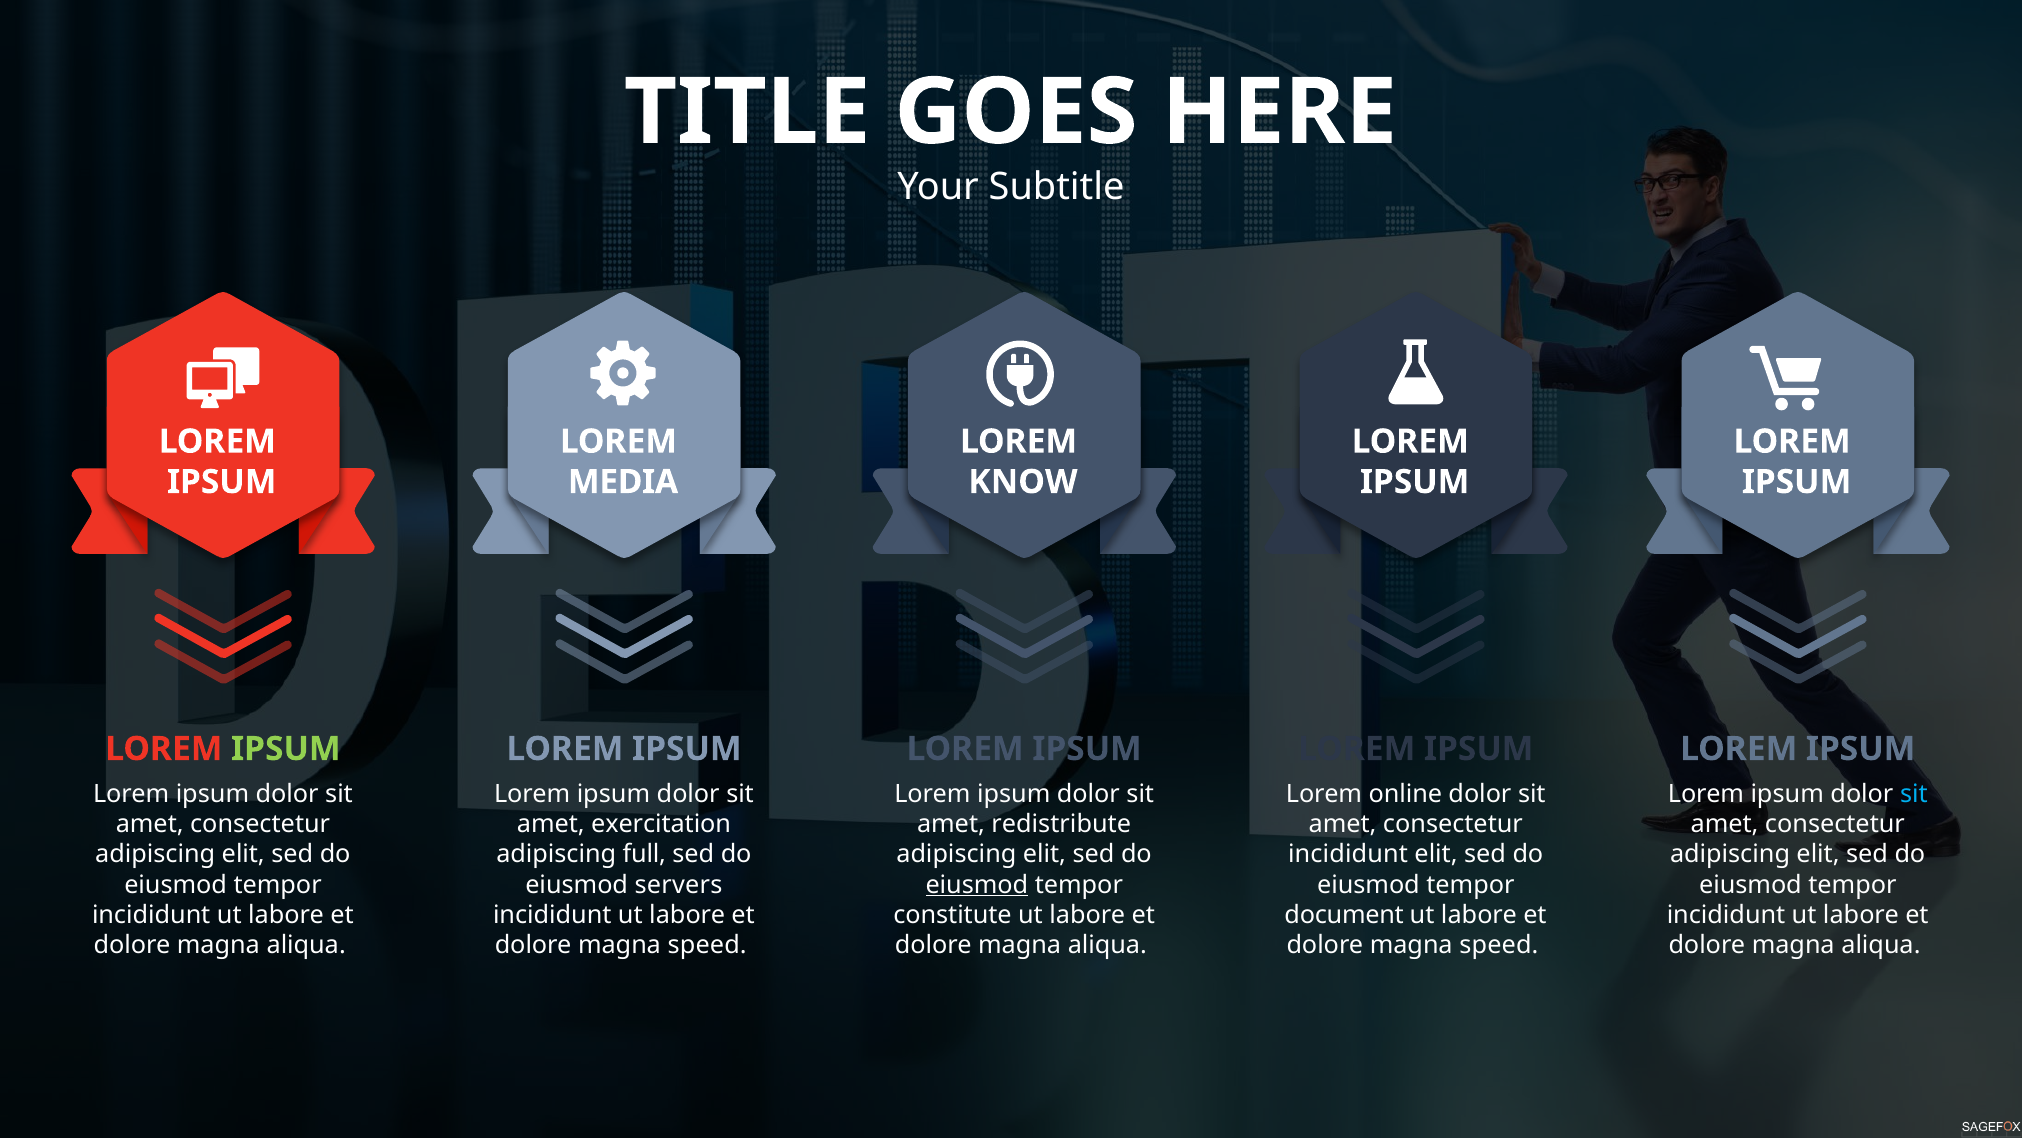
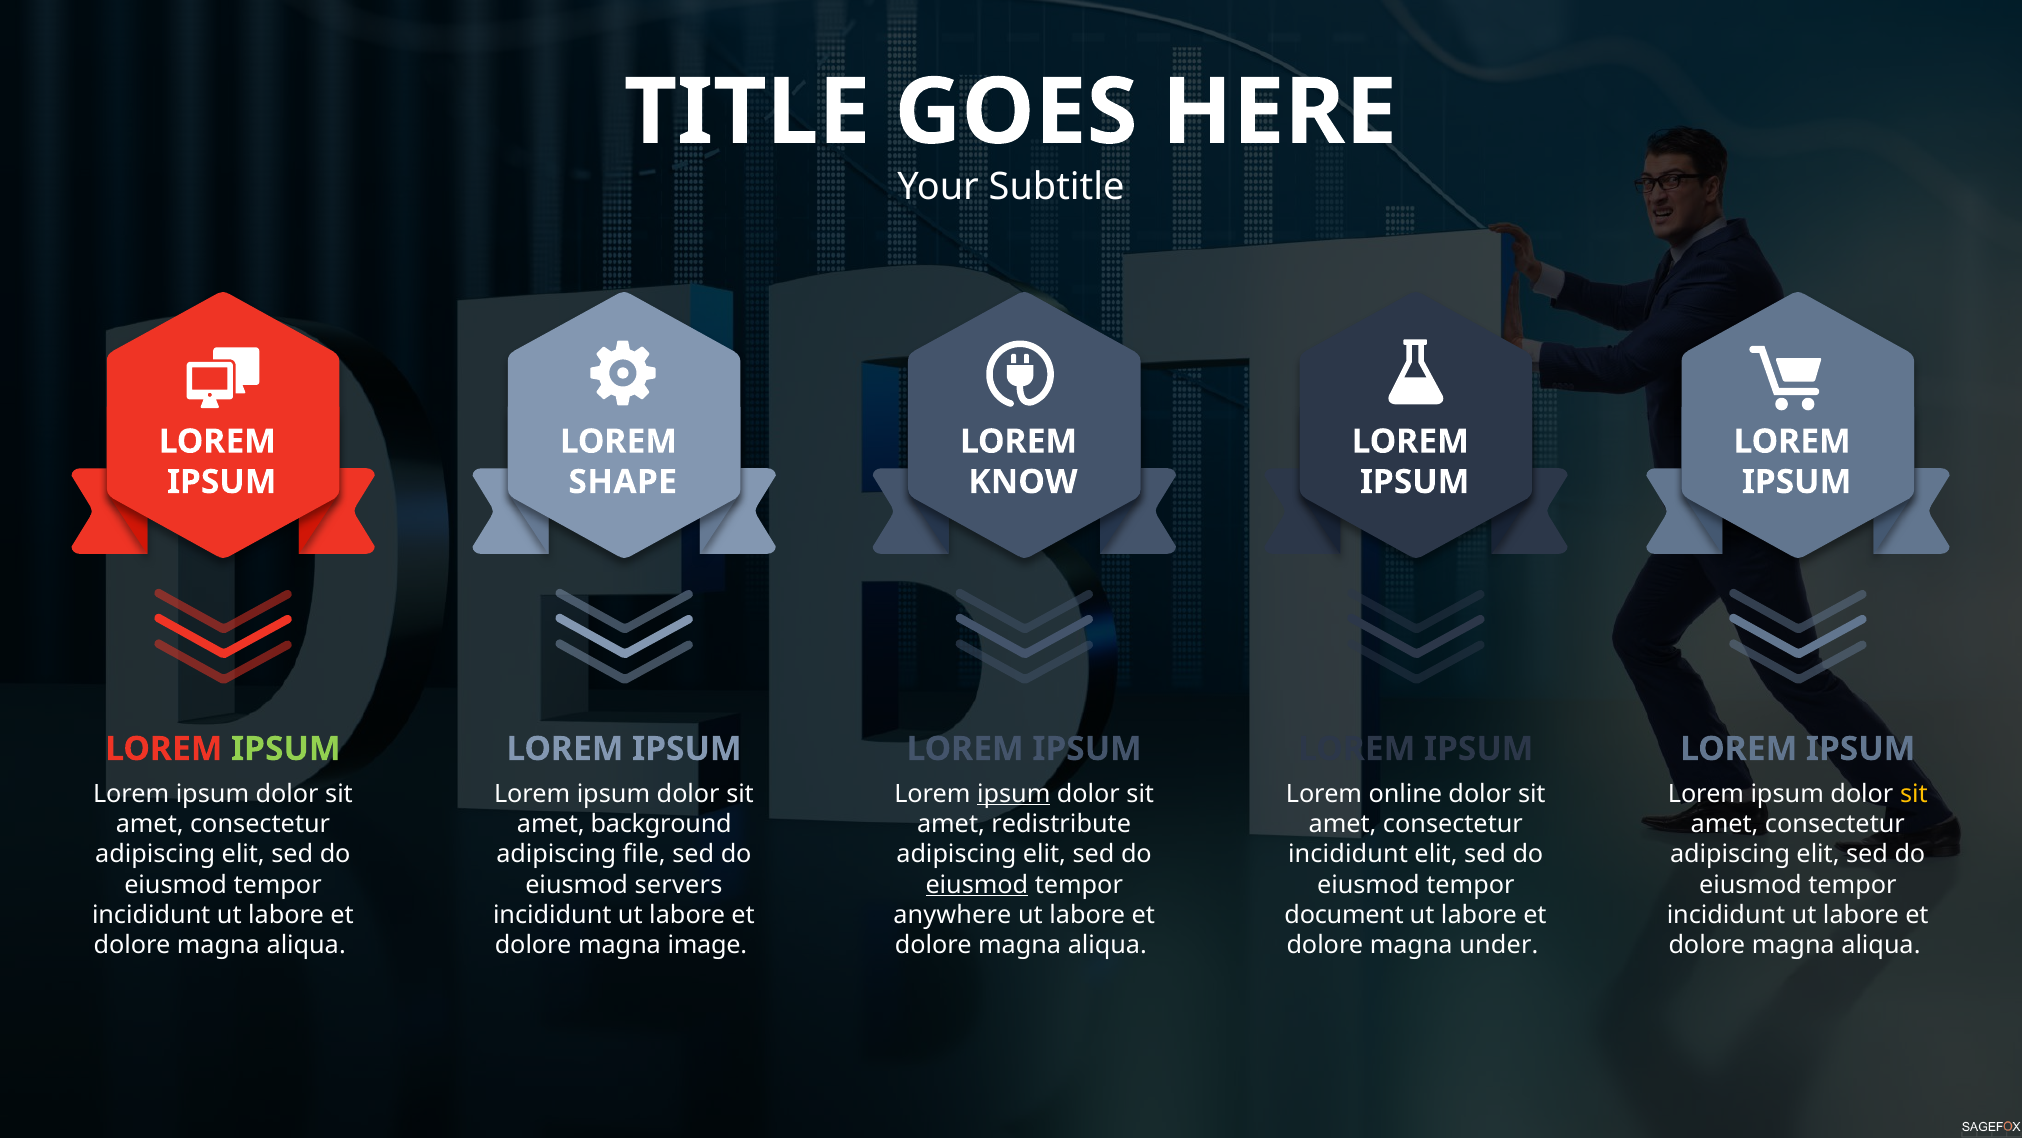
MEDIA: MEDIA -> SHAPE (623, 482)
ipsum underline: none -> present (1014, 793)
sit colour: light blue -> yellow (1914, 793)
exercitation: exercitation -> background (661, 824)
full: full -> file (644, 854)
constitute: constitute -> anywhere (952, 915)
speed: speed -> image (707, 945)
speed: speed -> under (1499, 945)
